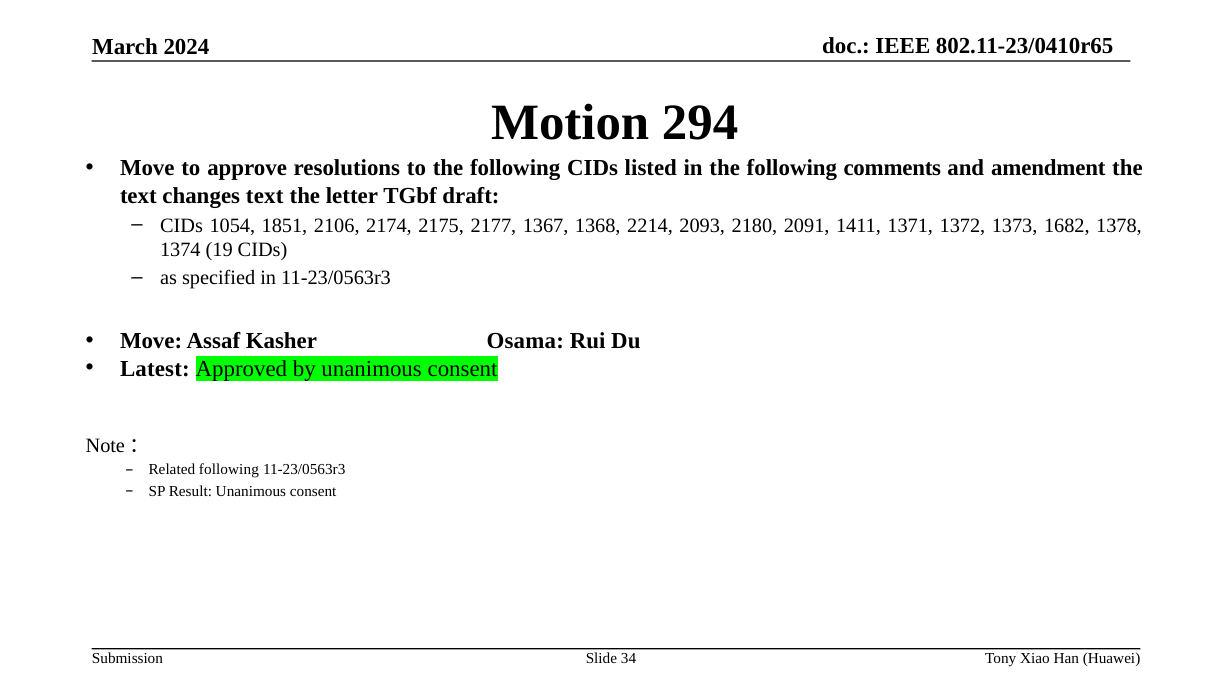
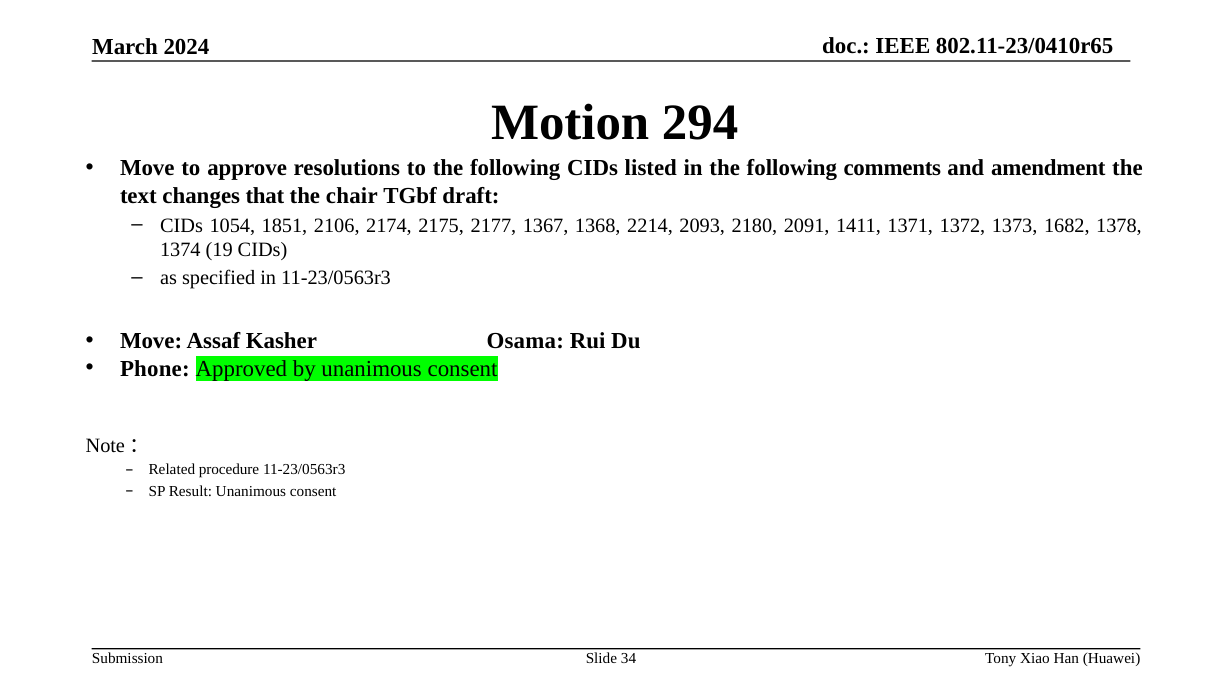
changes text: text -> that (265, 196)
letter: letter -> chair (352, 196)
Latest: Latest -> Phone (155, 369)
Related following: following -> procedure (229, 470)
